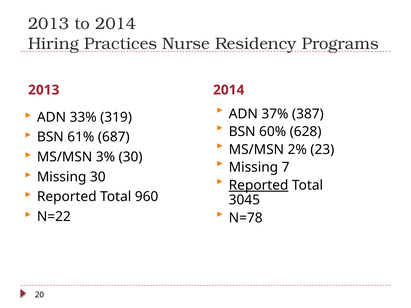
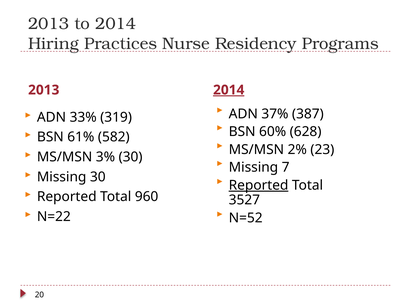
2014 underline: none -> present (229, 90)
687: 687 -> 582 (114, 137)
3045: 3045 -> 3527 (244, 200)
N=78: N=78 -> N=52 (246, 218)
